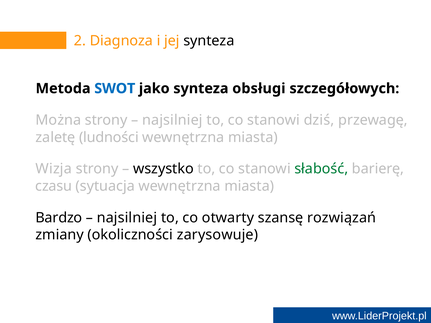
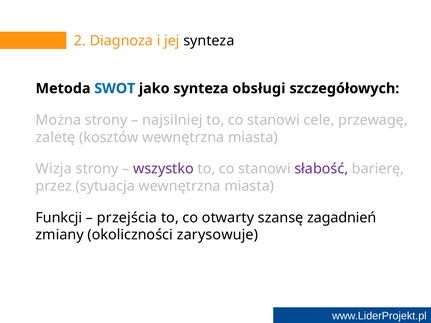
dziś: dziś -> cele (319, 120)
ludności: ludności -> kosztów (109, 137)
wszystko colour: black -> purple (163, 169)
słabość colour: green -> purple (321, 169)
czasu: czasu -> przez (54, 186)
Bardzo: Bardzo -> Funkcji (59, 218)
najsilniej: najsilniej -> przejścia (127, 218)
rozwiązań: rozwiązań -> zagadnień (342, 218)
